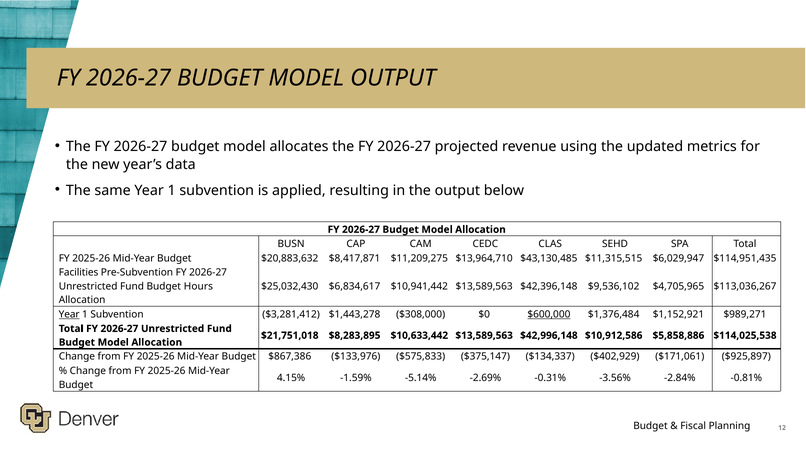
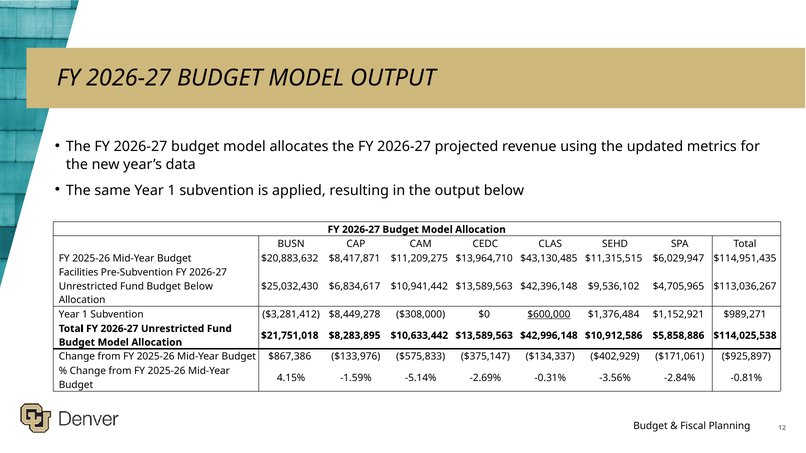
Budget Hours: Hours -> Below (198, 287)
Year underline: present -> none (69, 315)
$1,443,278: $1,443,278 -> $8,449,278 (355, 315)
